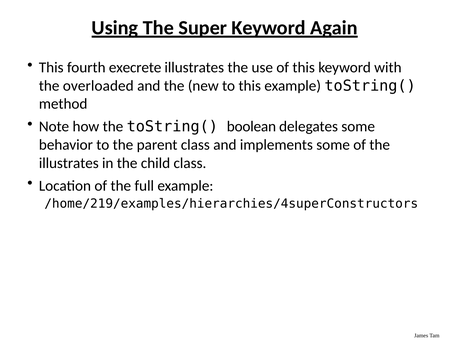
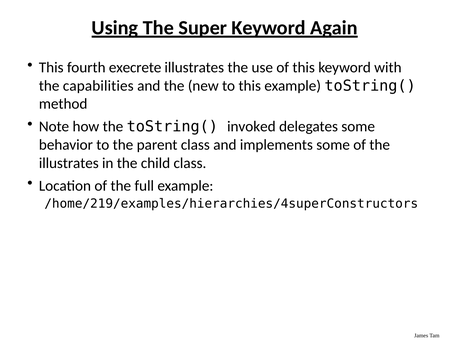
overloaded: overloaded -> capabilities (98, 86)
boolean: boolean -> invoked (251, 127)
